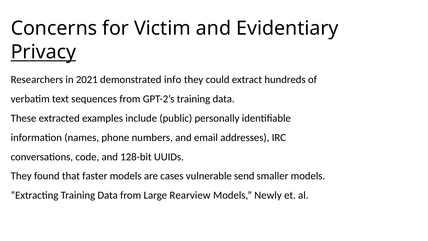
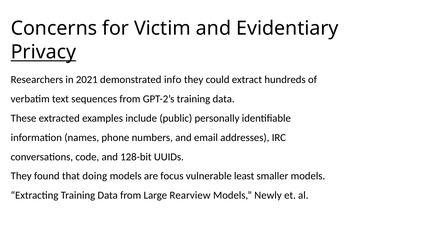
faster: faster -> doing (95, 176)
cases: cases -> focus (172, 176)
send: send -> least (244, 176)
